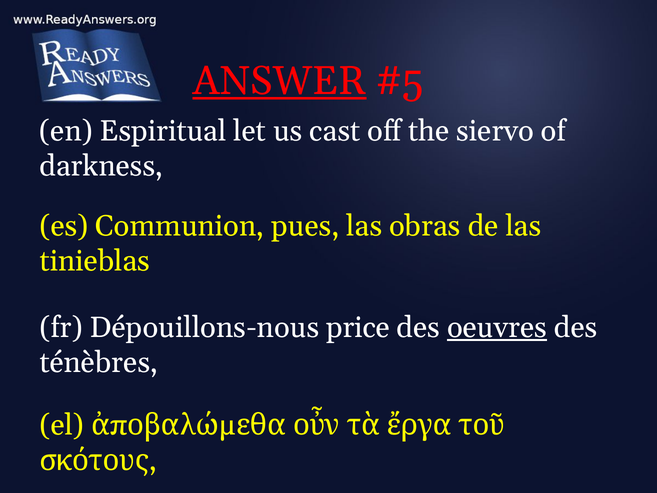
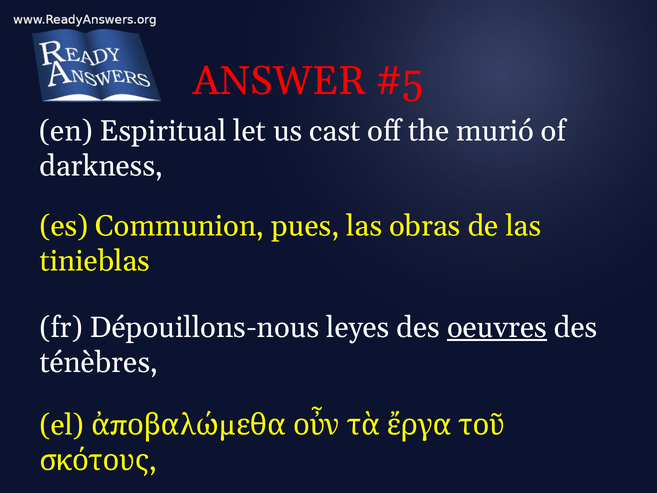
ANSWER underline: present -> none (280, 81)
siervo: siervo -> murió (495, 131)
price: price -> leyes (358, 327)
